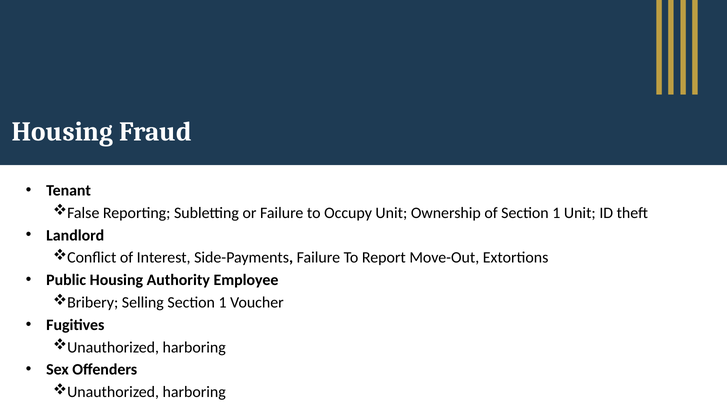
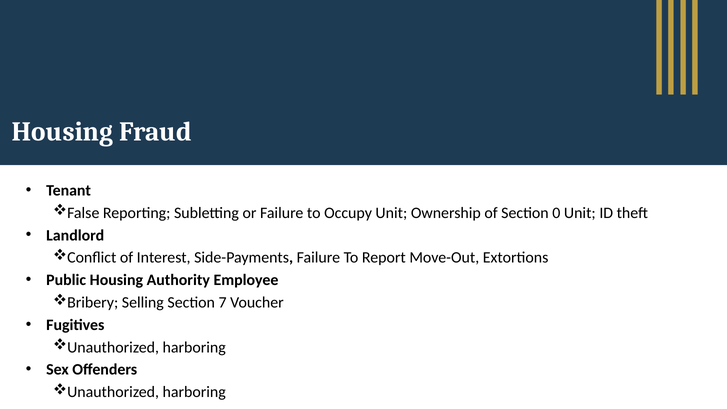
of Section 1: 1 -> 0 (556, 213)
Selling Section 1: 1 -> 7 (223, 302)
